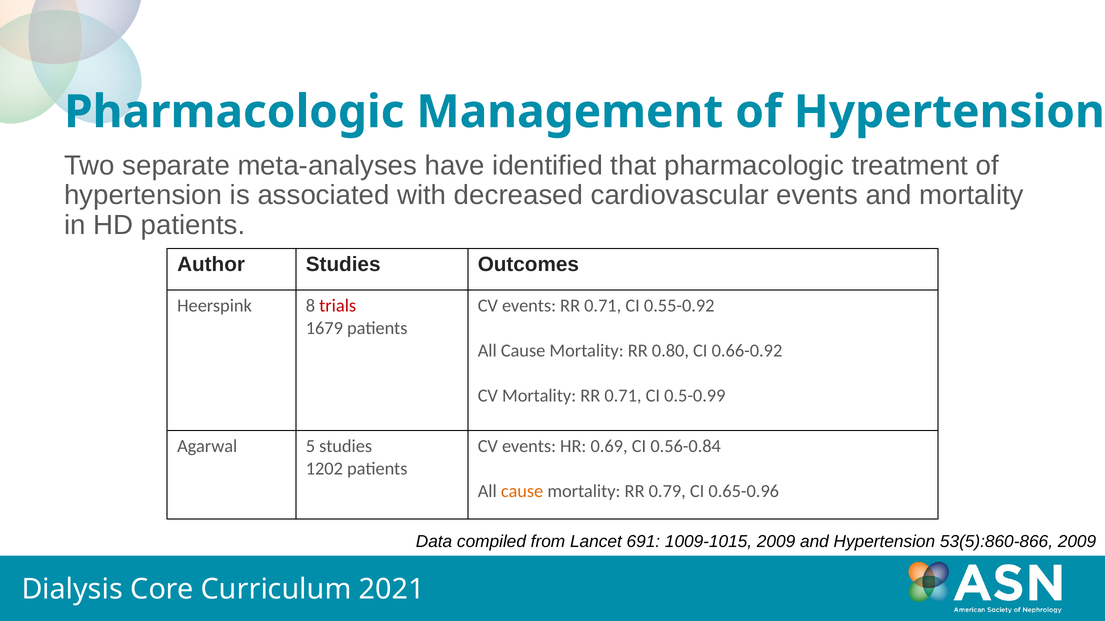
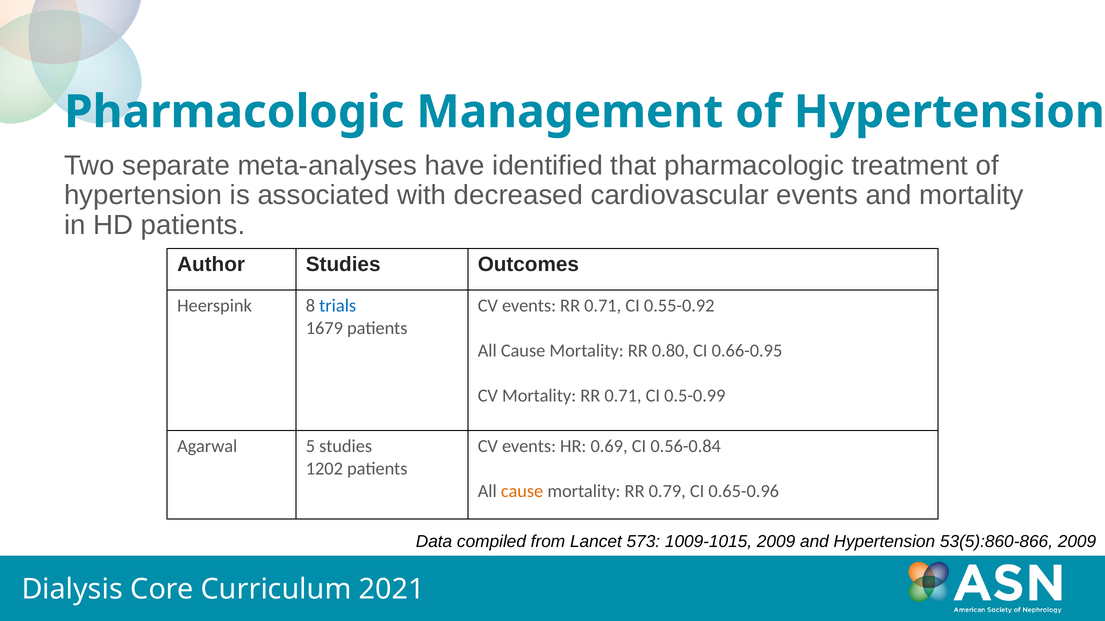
trials colour: red -> blue (338, 306)
0.66-0.92: 0.66-0.92 -> 0.66-0.95 (747, 351)
691: 691 -> 573 (643, 542)
